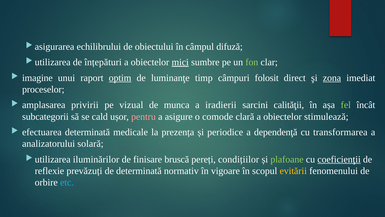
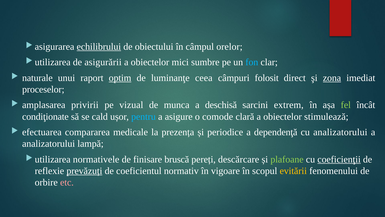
echilibrului underline: none -> present (99, 47)
difuză: difuză -> orelor (229, 47)
înțepături: înțepături -> asigurării (103, 62)
mici underline: present -> none (180, 62)
fon colour: light green -> light blue (252, 62)
imagine: imagine -> naturale (37, 78)
timp: timp -> ceea (204, 78)
iradierii: iradierii -> deschisă (221, 105)
calităţii: calităţii -> extrem (289, 105)
subcategorii: subcategorii -> condiţionate (45, 116)
pentru colour: pink -> light blue (143, 116)
efectuarea determinată: determinată -> compararea (87, 132)
cu transformarea: transformarea -> analizatorului (340, 132)
solară: solară -> lampă (91, 143)
iluminărilor: iluminărilor -> normativele (96, 159)
condițiilor: condițiilor -> descărcare (239, 159)
prevăzuți underline: none -> present (84, 171)
de determinată: determinată -> coeficientul (139, 171)
etc colour: light blue -> pink (67, 182)
